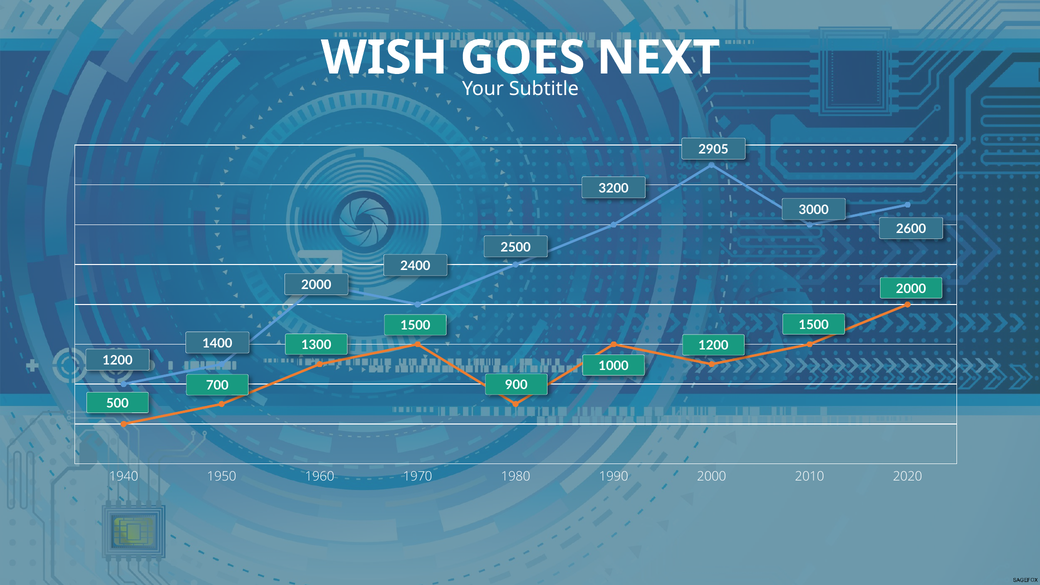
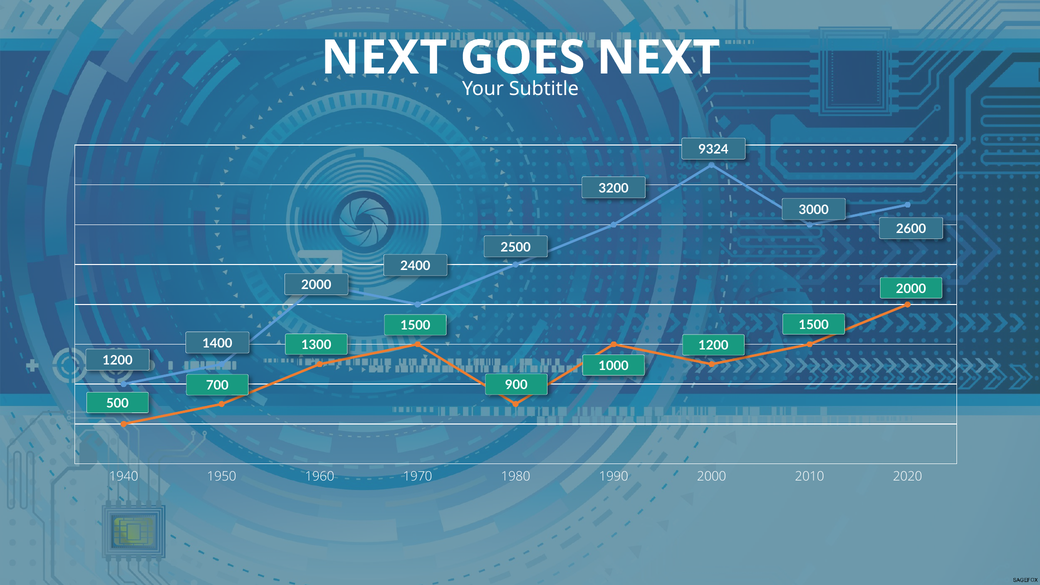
WISH: WISH -> NEXT (384, 58)
2905: 2905 -> 9324 (713, 149)
